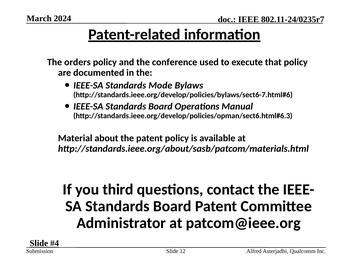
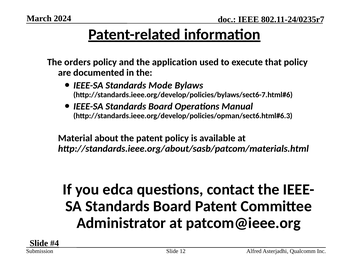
conference: conference -> application (175, 62)
third: third -> edca (118, 189)
